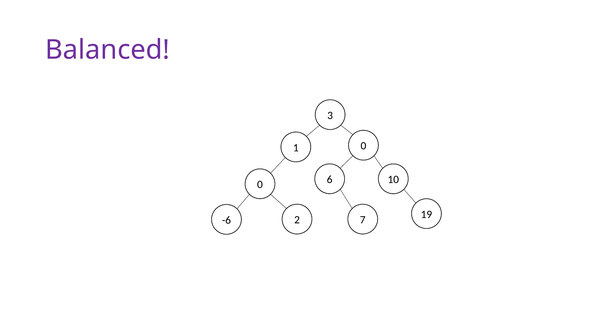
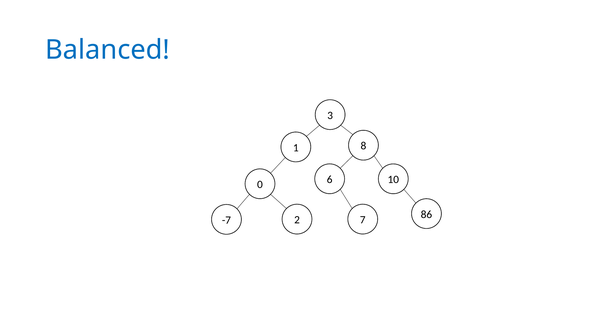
Balanced colour: purple -> blue (108, 50)
1 0: 0 -> 8 (363, 146)
19: 19 -> 86 (426, 214)
-6: -6 -> -7 (226, 220)
